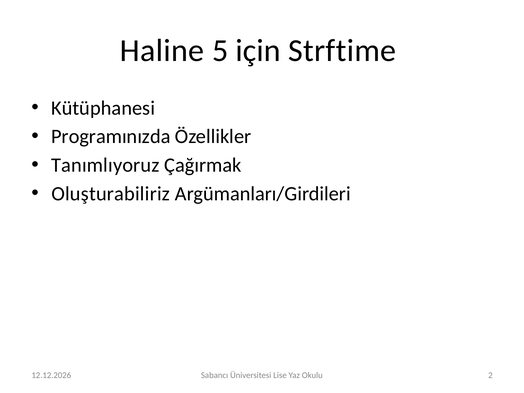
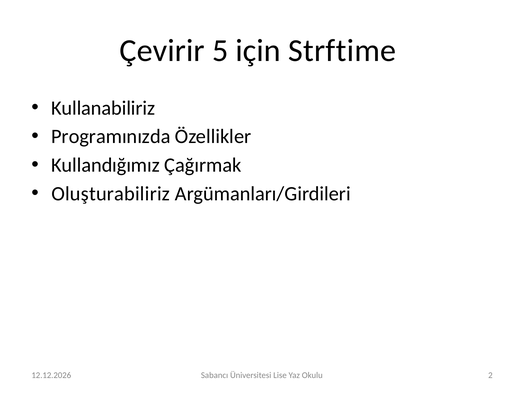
Haline: Haline -> Çevirir (162, 51)
Kütüphanesi: Kütüphanesi -> Kullanabiliriz (103, 108)
Tanımlıyoruz: Tanımlıyoruz -> Kullandığımız (105, 165)
